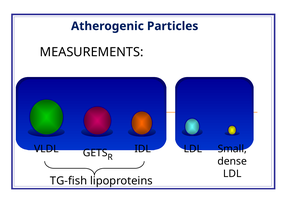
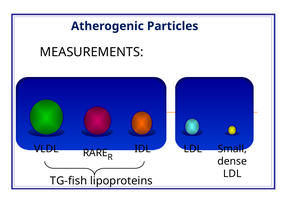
GETS: GETS -> RARE (95, 152)
